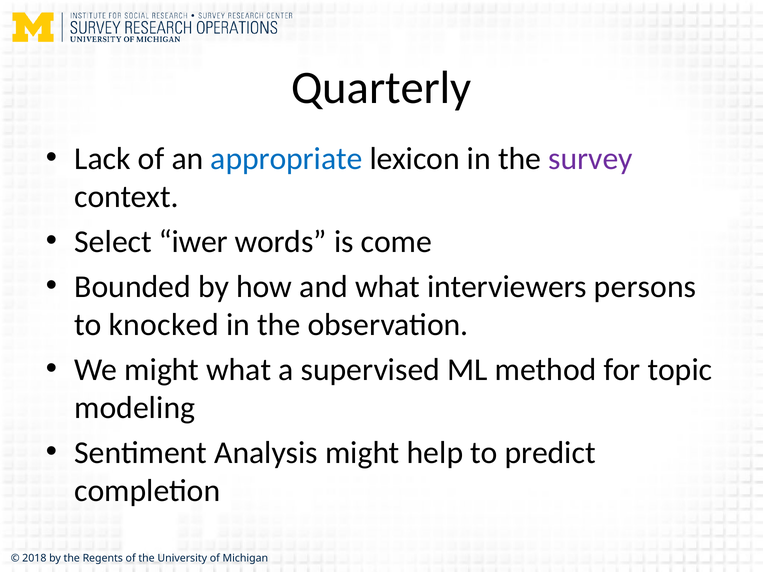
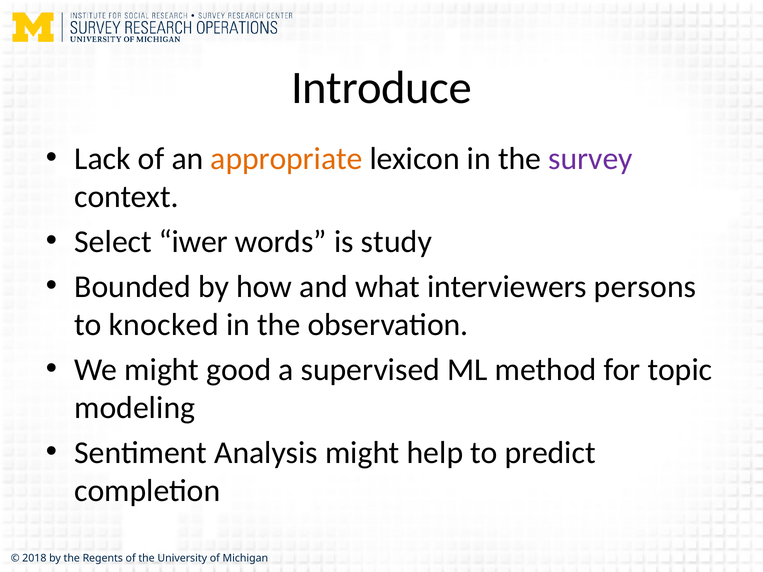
Quarterly: Quarterly -> Introduce (382, 88)
appropriate colour: blue -> orange (286, 159)
come: come -> study (396, 242)
might what: what -> good (239, 370)
